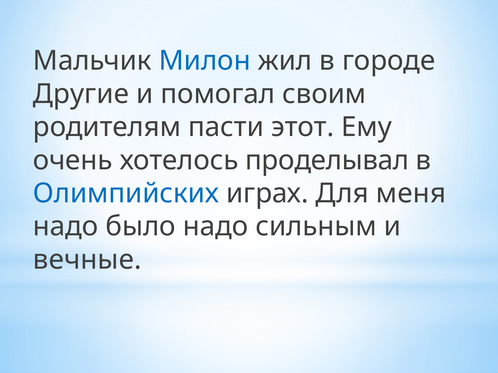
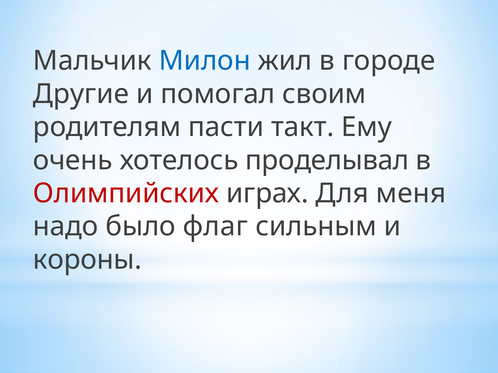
этот: этот -> такт (303, 127)
Олимпийских colour: blue -> red (126, 194)
было надо: надо -> флаг (215, 227)
вечные: вечные -> короны (87, 260)
